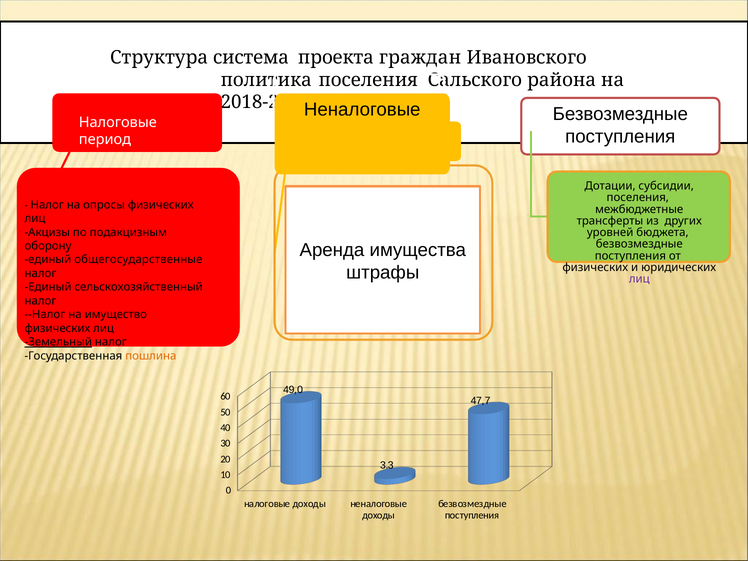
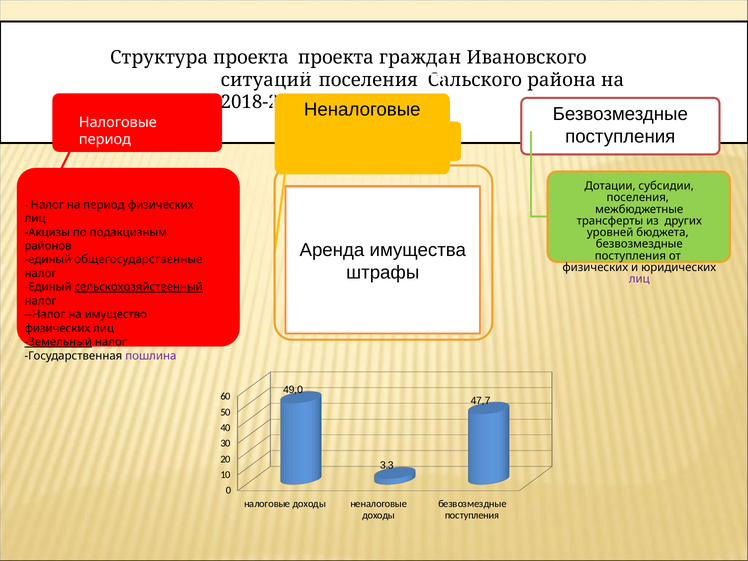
Структура система: система -> проекта (251, 57)
политика: политика -> ситуаций (266, 80)
на опросы: опросы -> период (104, 205)
оборону: оборону -> районов (48, 246)
сельскохозяйственный underline: none -> present (139, 287)
пошлина colour: orange -> purple (151, 356)
